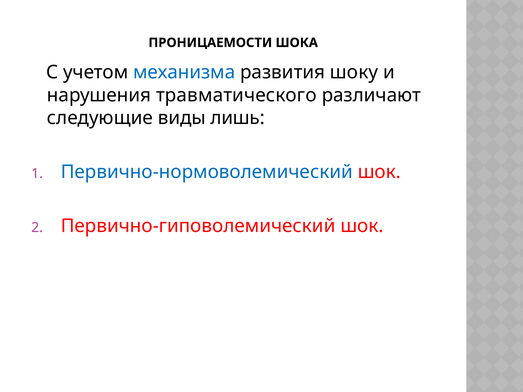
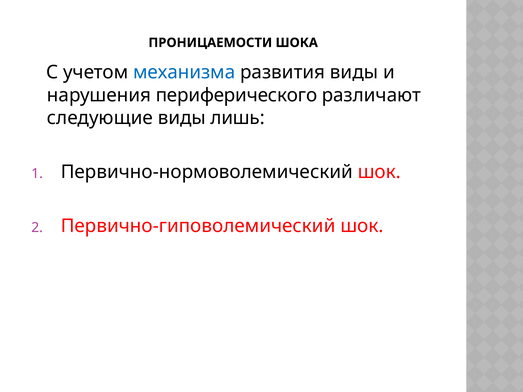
развития шоку: шоку -> виды (354, 72)
травматического: травматического -> периферического (236, 95)
Первично-нормоволемический colour: blue -> black (207, 172)
